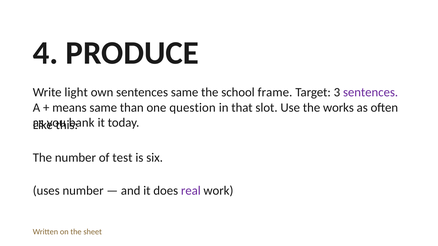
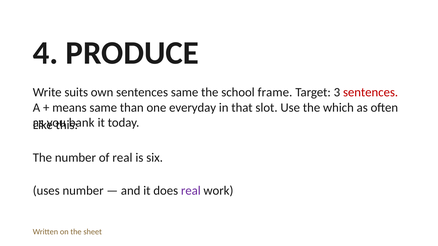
light: light -> suits (76, 92)
sentences colour: purple -> red (371, 92)
question: question -> everyday (193, 108)
works: works -> which (338, 108)
of test: test -> real (122, 158)
